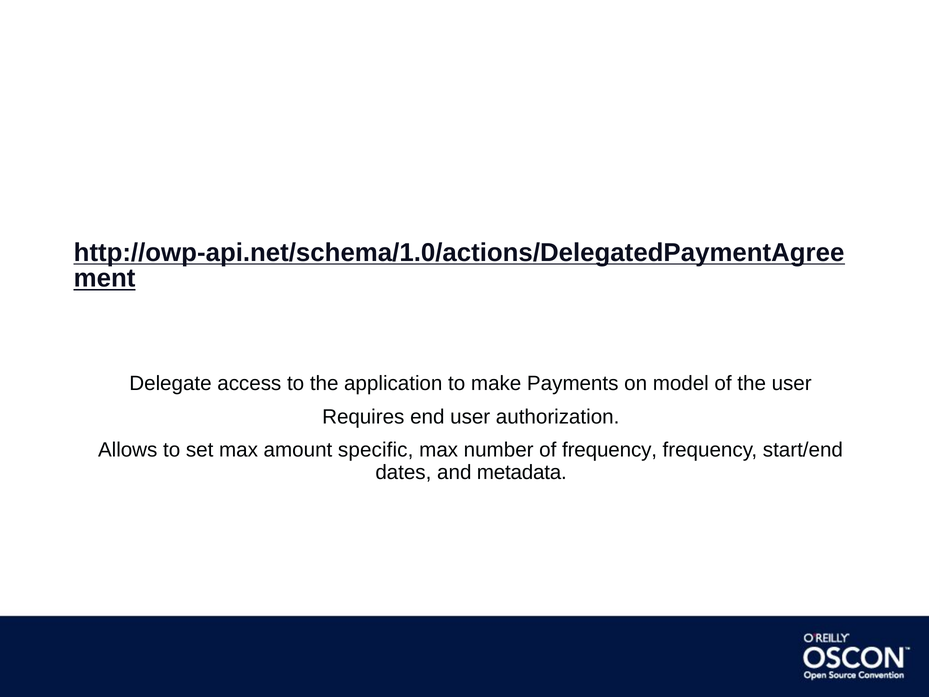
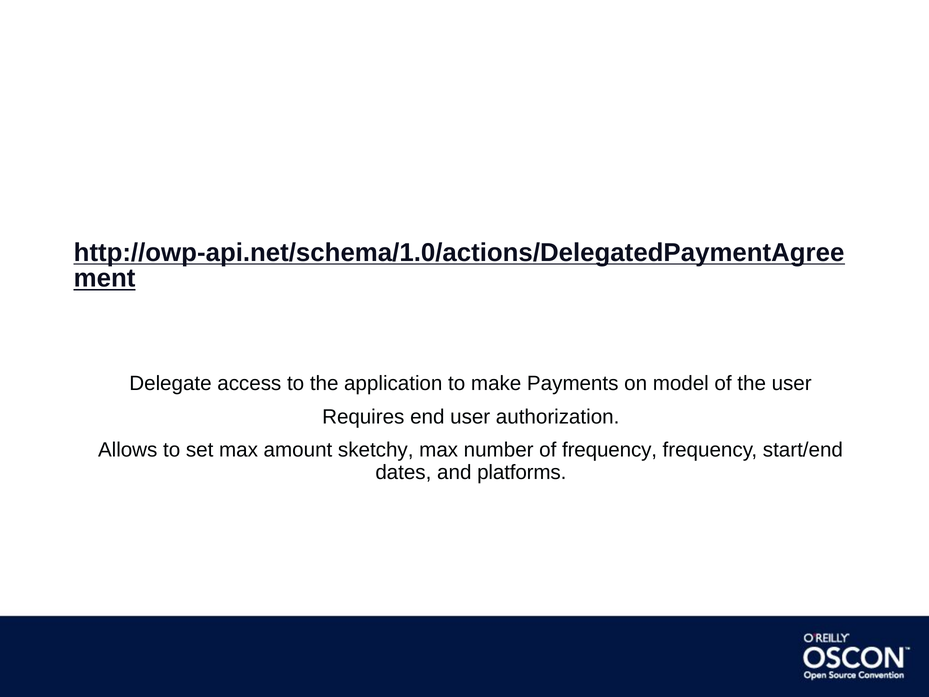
specific: specific -> sketchy (376, 450)
metadata: metadata -> platforms (522, 472)
